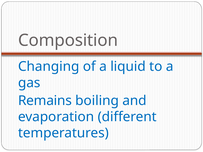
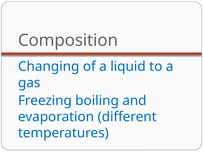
Remains: Remains -> Freezing (45, 101)
